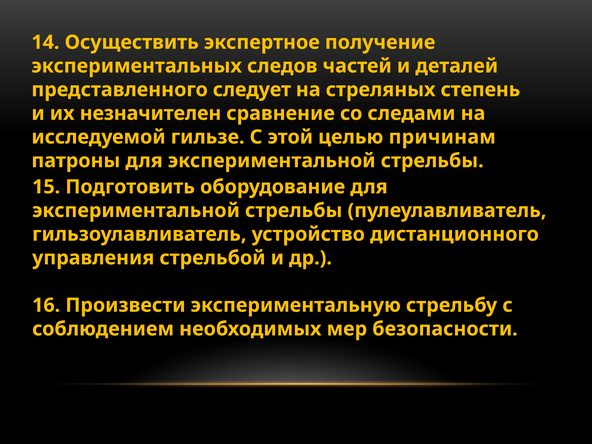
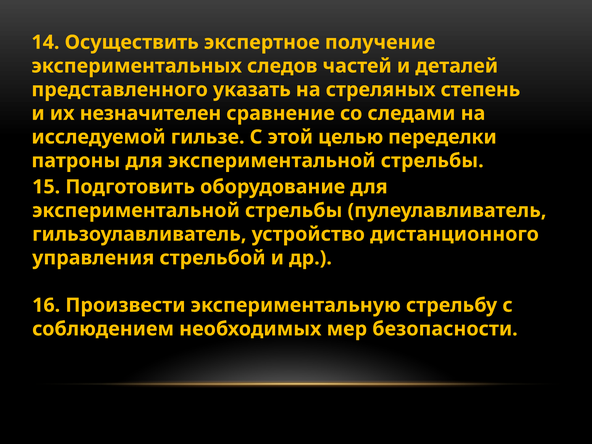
следует: следует -> указать (252, 90)
причинам: причинам -> переделки (442, 137)
